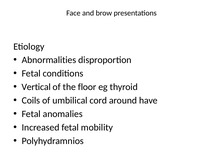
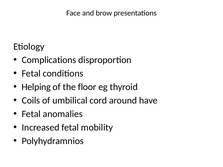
Abnormalities: Abnormalities -> Complications (49, 60)
Vertical: Vertical -> Helping (36, 87)
